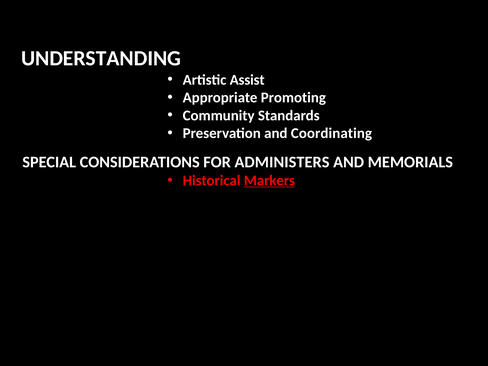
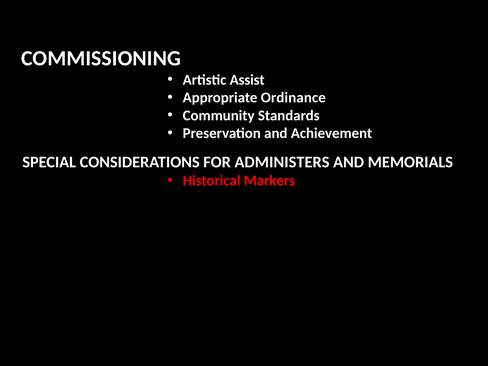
UNDERSTANDING: UNDERSTANDING -> COMMISSIONING (101, 58)
Promoting: Promoting -> Ordinance (293, 98)
Coordinating: Coordinating -> Achievement (332, 133)
Markers underline: present -> none (269, 181)
